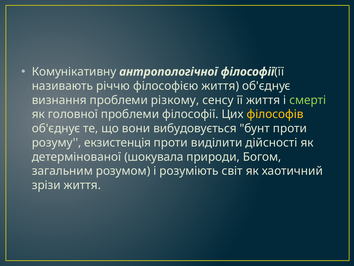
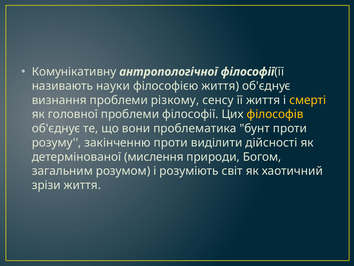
річчю: річчю -> науки (113, 86)
смерті colour: light green -> yellow (308, 100)
вибудовується: вибудовується -> проблематика (195, 128)
екзистенція: екзистенція -> закінченню (118, 142)
шокувала: шокувала -> мислення (154, 157)
